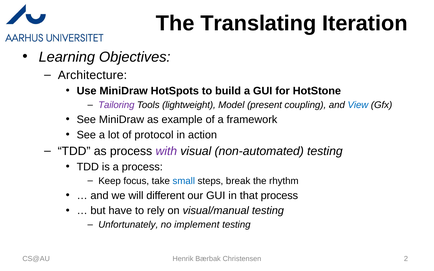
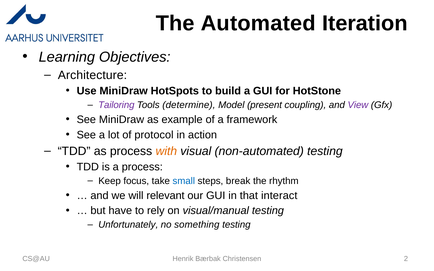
Translating: Translating -> Automated (258, 24)
lightweight: lightweight -> determine (189, 105)
View colour: blue -> purple (358, 105)
with colour: purple -> orange (166, 151)
different: different -> relevant (166, 196)
that process: process -> interact (279, 196)
implement: implement -> something (197, 225)
